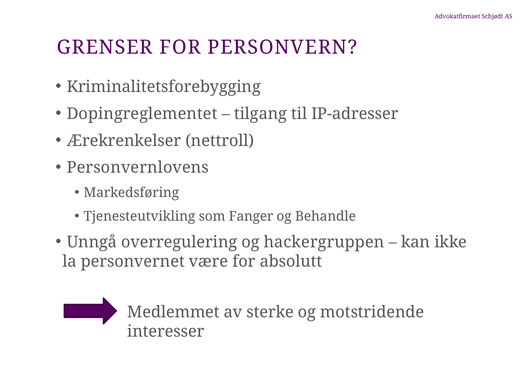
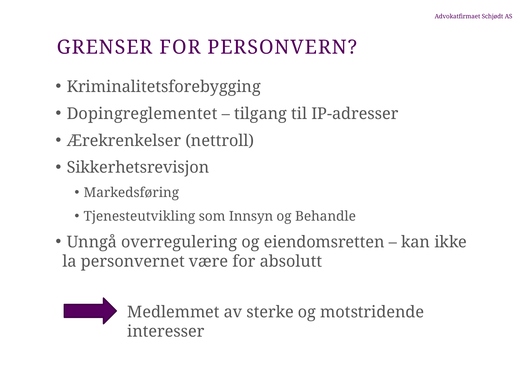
Personvernlovens: Personvernlovens -> Sikkerhetsrevisjon (138, 168)
Fanger: Fanger -> Innsyn (251, 216)
hackergruppen: hackergruppen -> eiendomsretten (324, 242)
